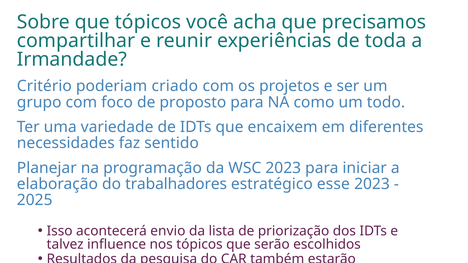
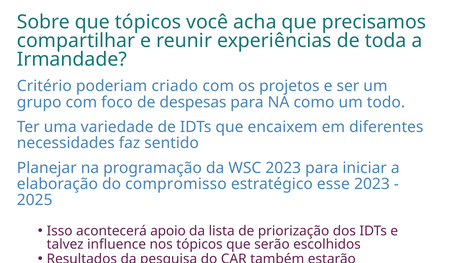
proposto: proposto -> despesas (193, 102)
trabalhadores: trabalhadores -> compromisso (176, 184)
envio: envio -> apoio (168, 231)
